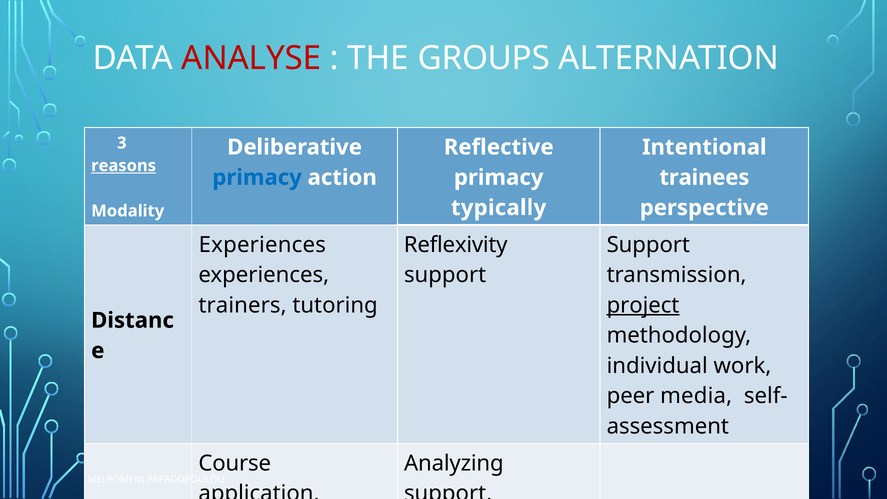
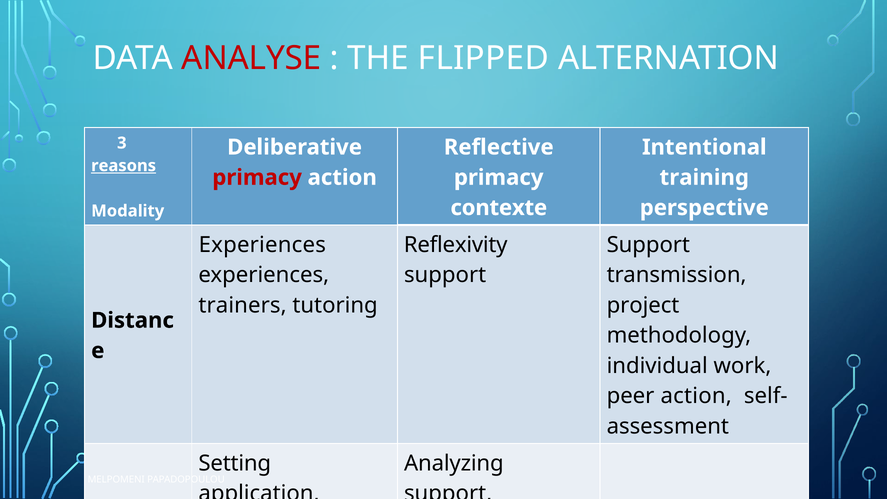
GROUPS: GROUPS -> FLIPPED (483, 58)
primacy colour: blue -> red (257, 177)
trainees: trainees -> training (704, 177)
typically: typically -> contexte (499, 208)
project underline: present -> none (643, 305)
peer media: media -> action (696, 396)
Course: Course -> Setting (235, 463)
